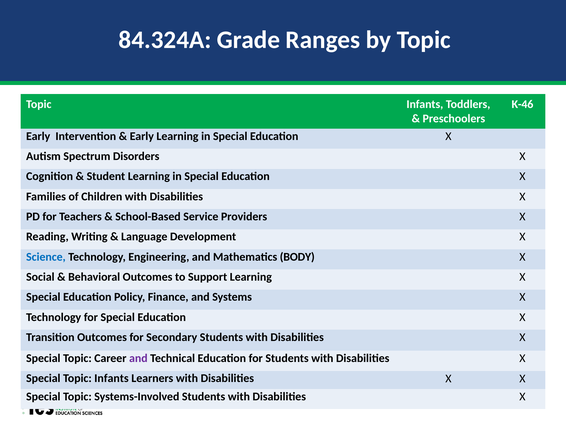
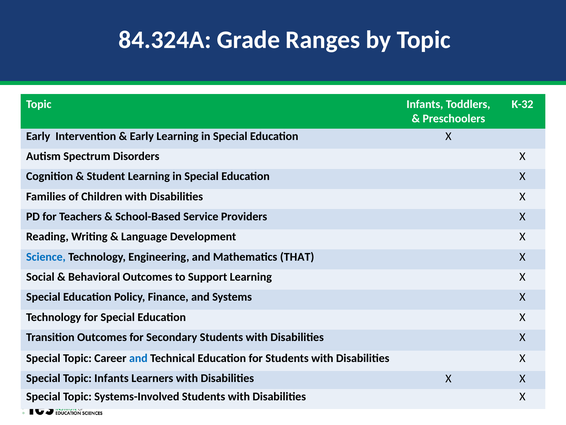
K-46: K-46 -> K-32 (522, 104)
BODY: BODY -> THAT (297, 257)
and colour: purple -> blue (138, 358)
